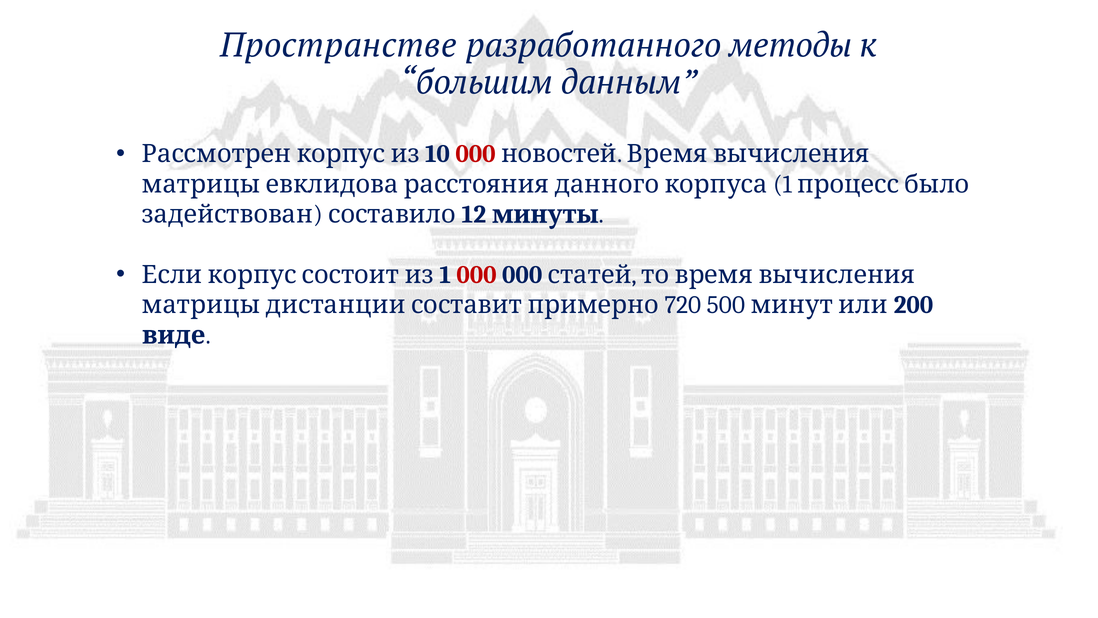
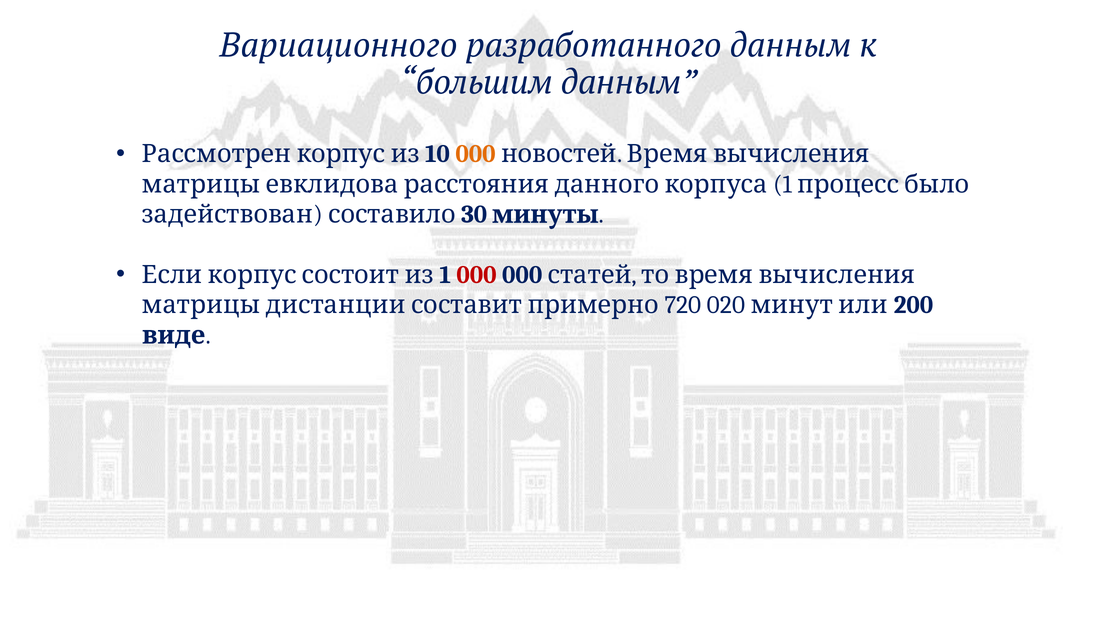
Пространстве: Пространстве -> Вариационного (339, 45)
разработанного методы: методы -> данным (791, 45)
000 colour: red -> orange (475, 154)
12: 12 -> 30 (474, 214)
500: 500 -> 020 (726, 305)
